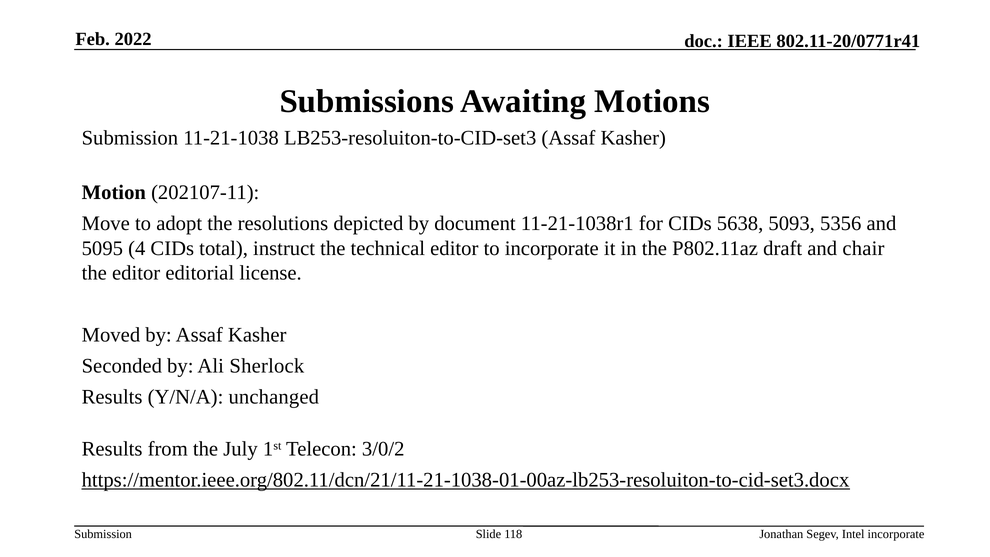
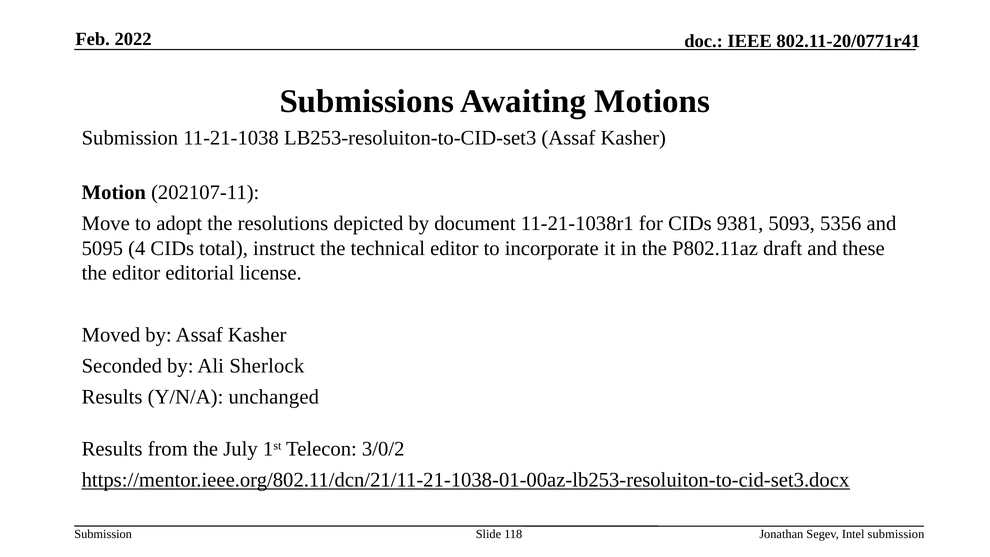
5638: 5638 -> 9381 (740, 224)
chair: chair -> these (864, 248)
Intel incorporate: incorporate -> submission (896, 534)
